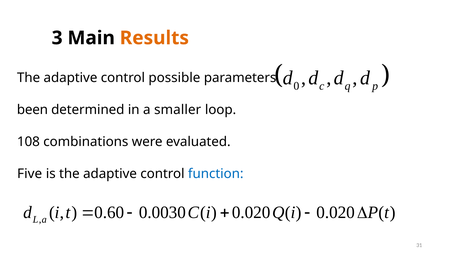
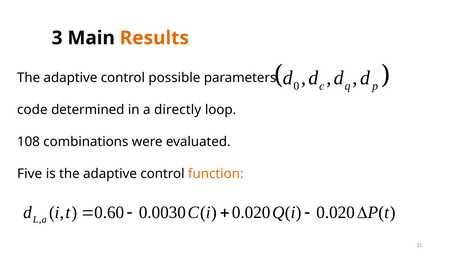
been: been -> code (32, 110)
smaller: smaller -> directly (178, 110)
function colour: blue -> orange (216, 174)
